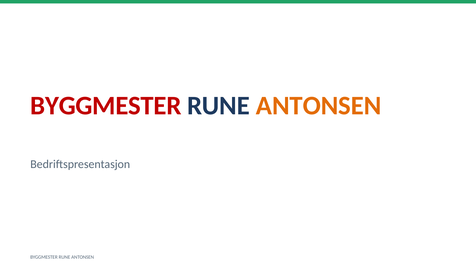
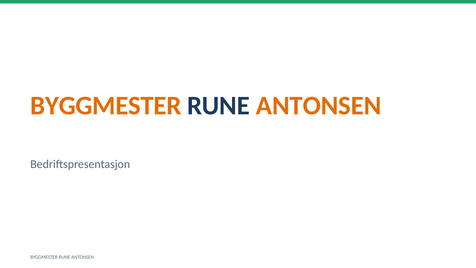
BYGGMESTER colour: red -> orange (106, 106)
